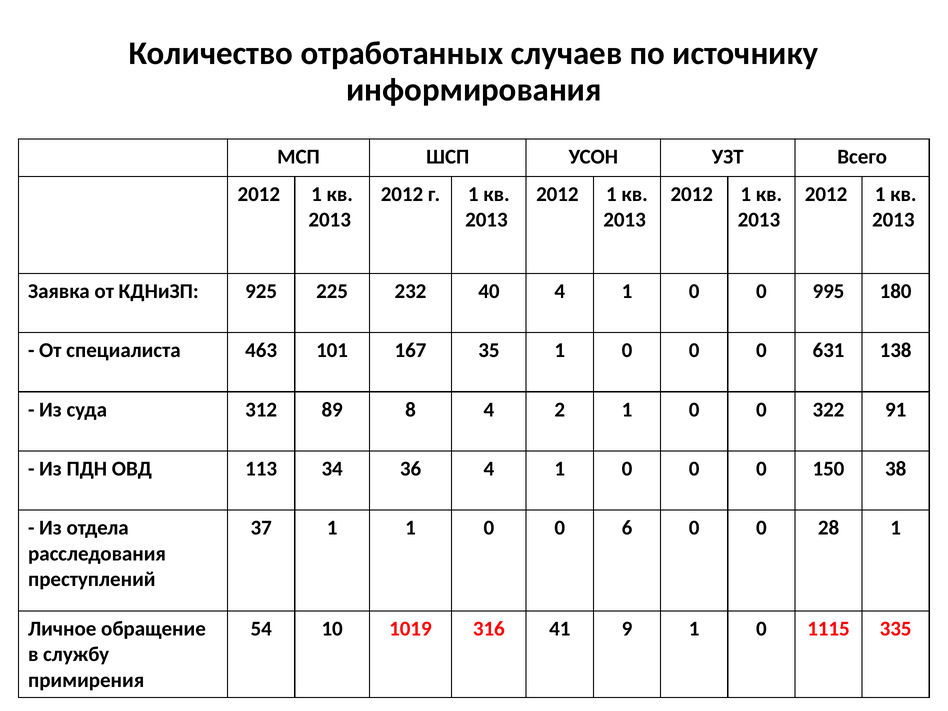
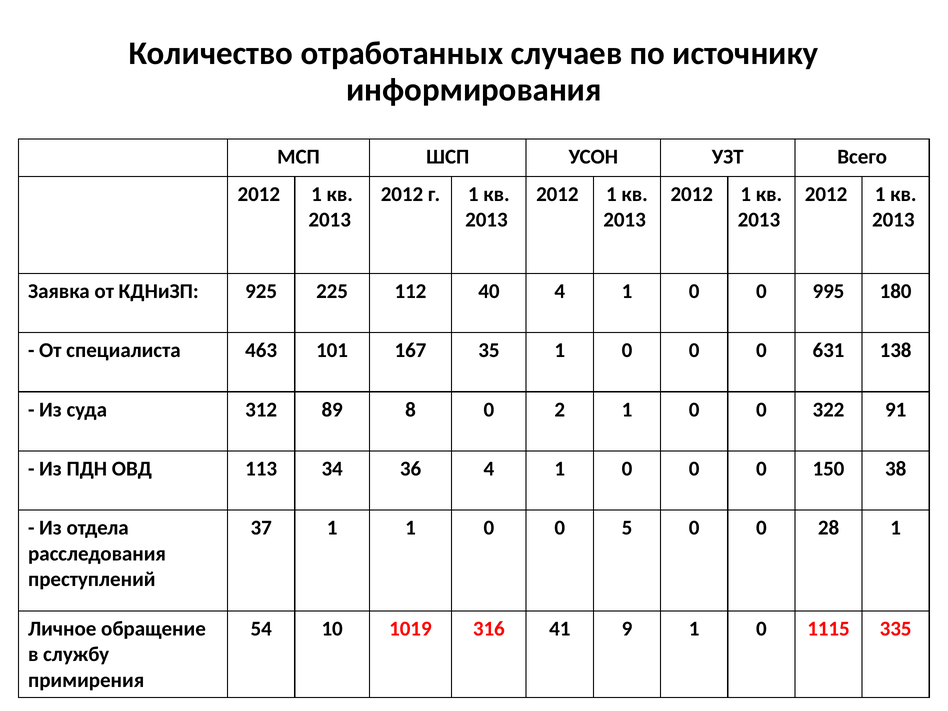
232: 232 -> 112 (410, 291)
8 4: 4 -> 0 (489, 410)
6: 6 -> 5 (627, 528)
